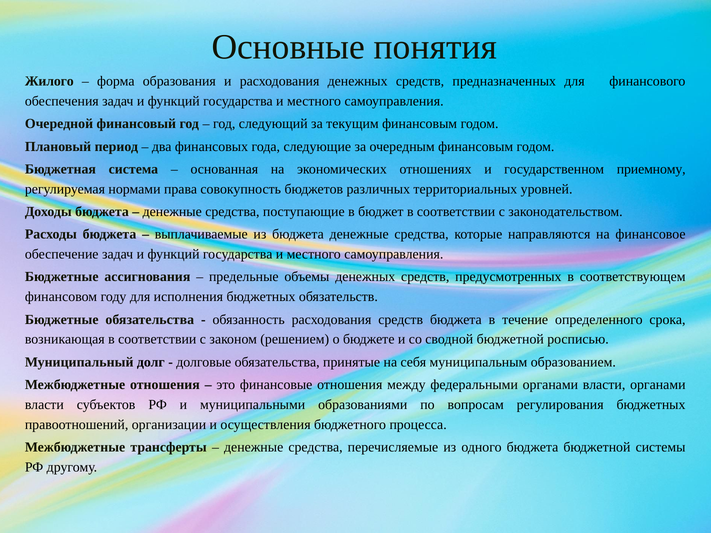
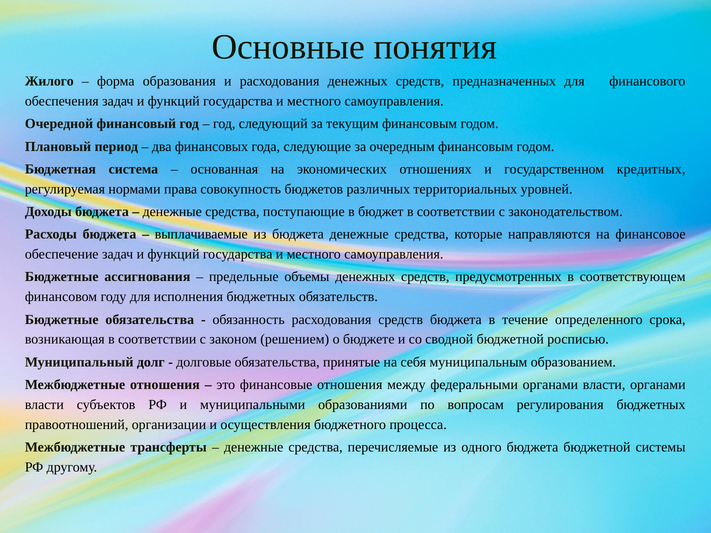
приемному: приемному -> кредитных (651, 169)
